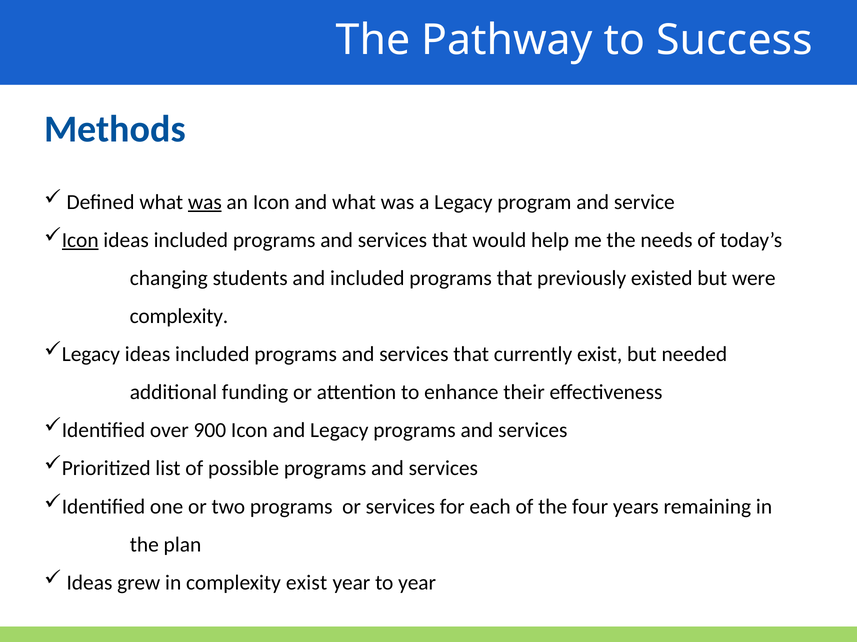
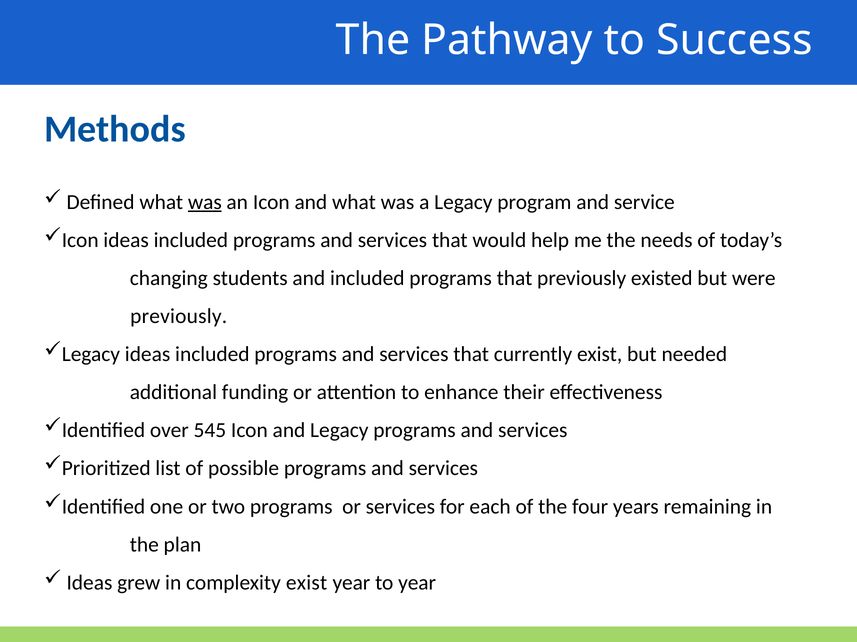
Icon underline: present -> none (80, 240)
complexity: complexity -> previously (179, 317)
900: 900 -> 545 (210, 431)
